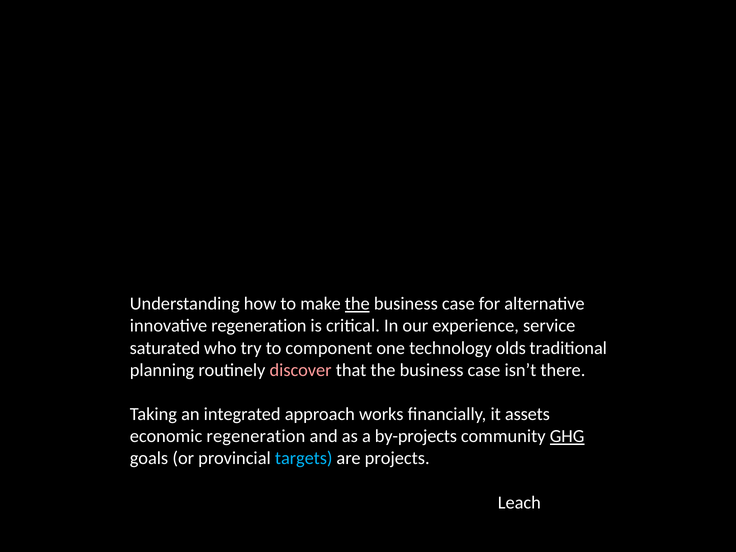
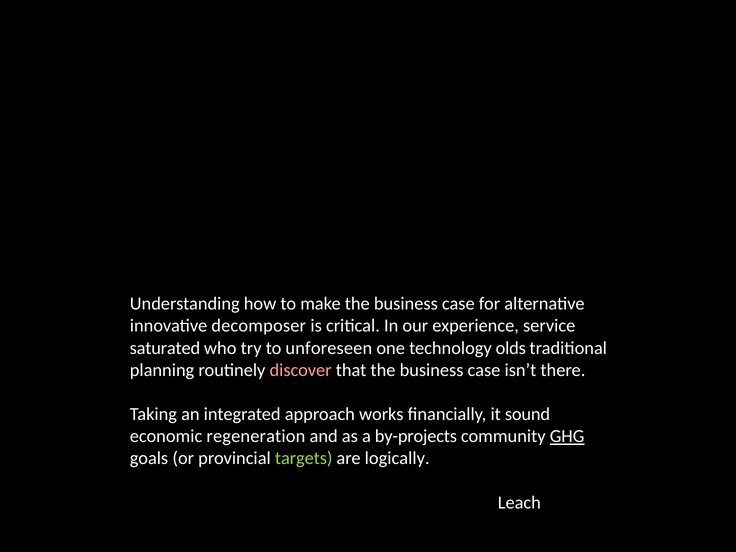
the underline: present -> none (357, 304)
innovative regeneration: regeneration -> decomposer (259, 326)
component: component -> unforeseen (329, 348)
assets: assets -> sound (527, 414)
targets colour: light blue -> light green (304, 458)
projects: projects -> logically (397, 458)
